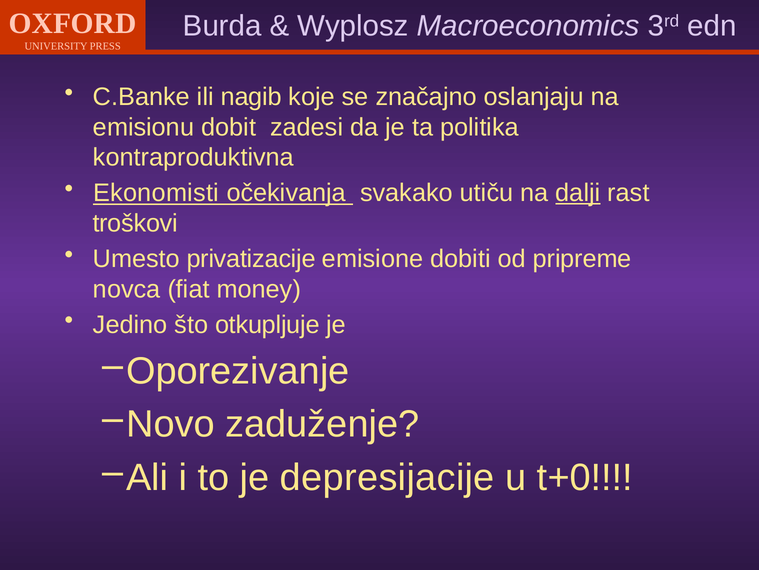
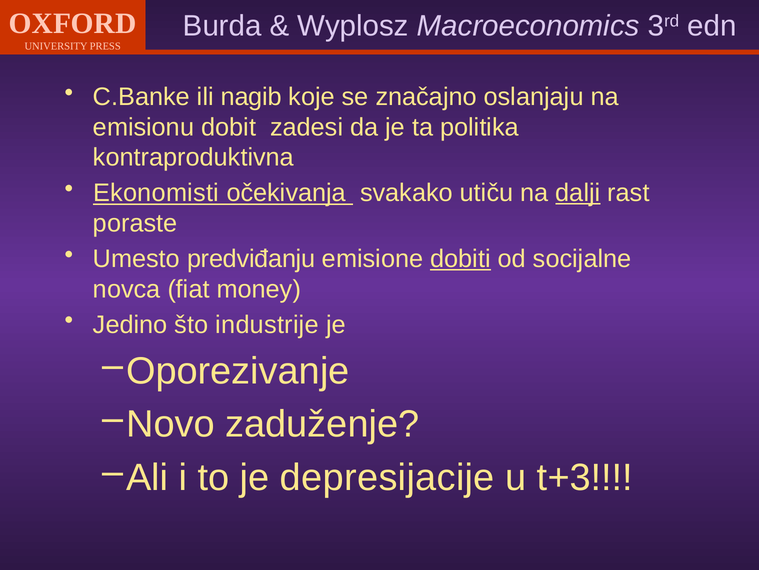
troškovi: troškovi -> poraste (135, 223)
privatizacije: privatizacije -> predviđanju (251, 259)
dobiti underline: none -> present (460, 259)
pripreme: pripreme -> socijalne (582, 259)
otkupljuje: otkupljuje -> industrije (267, 324)
t+0: t+0 -> t+3 (585, 477)
